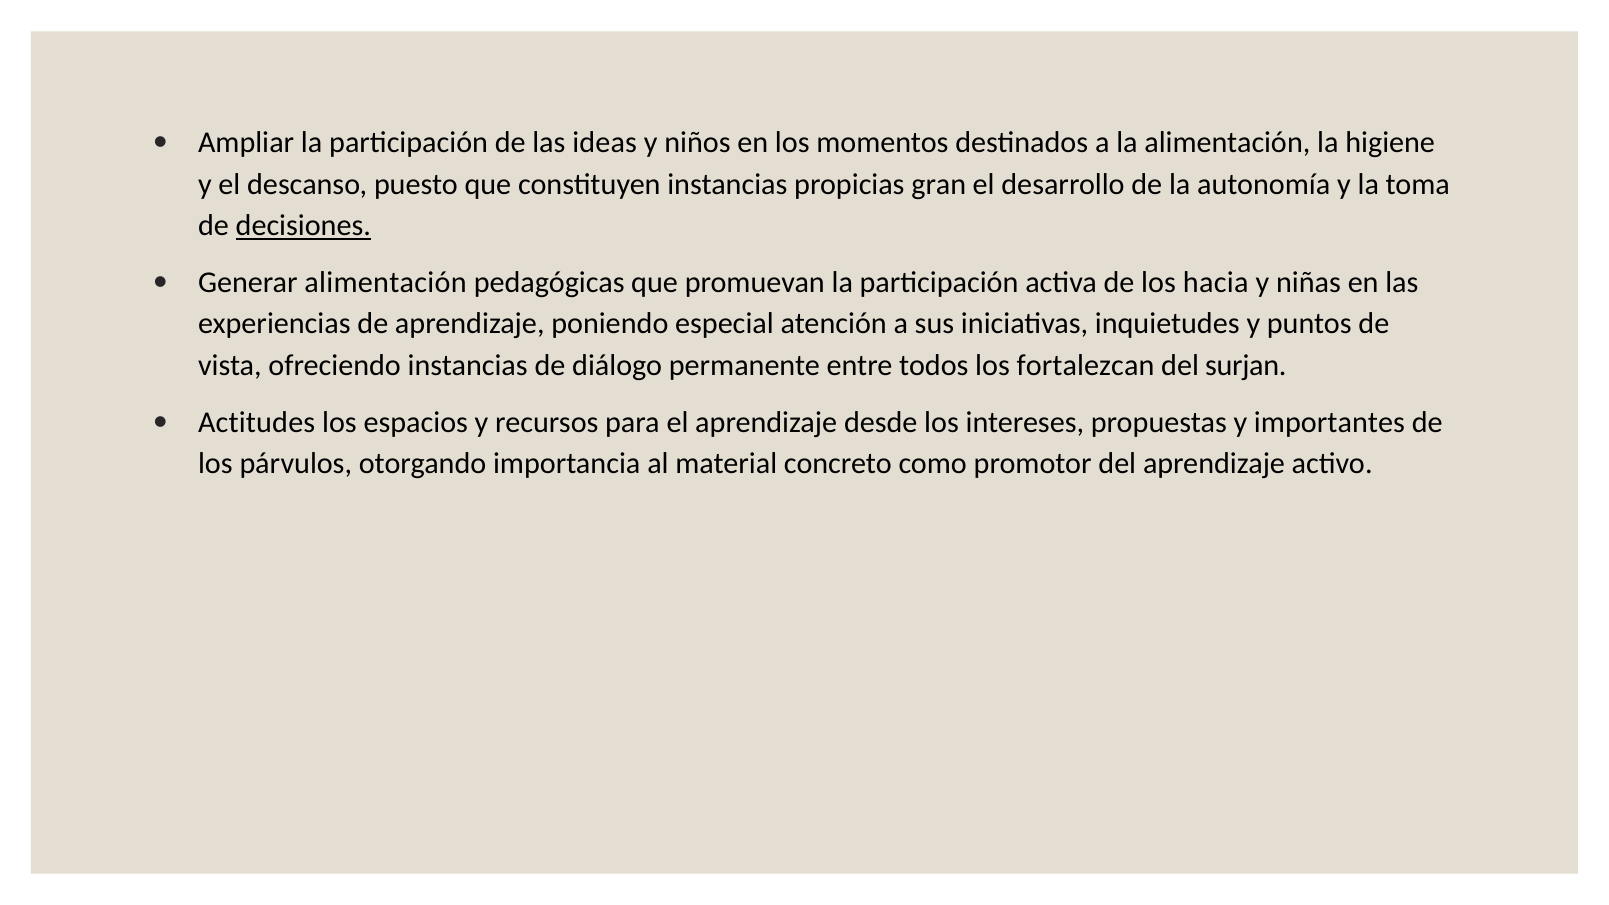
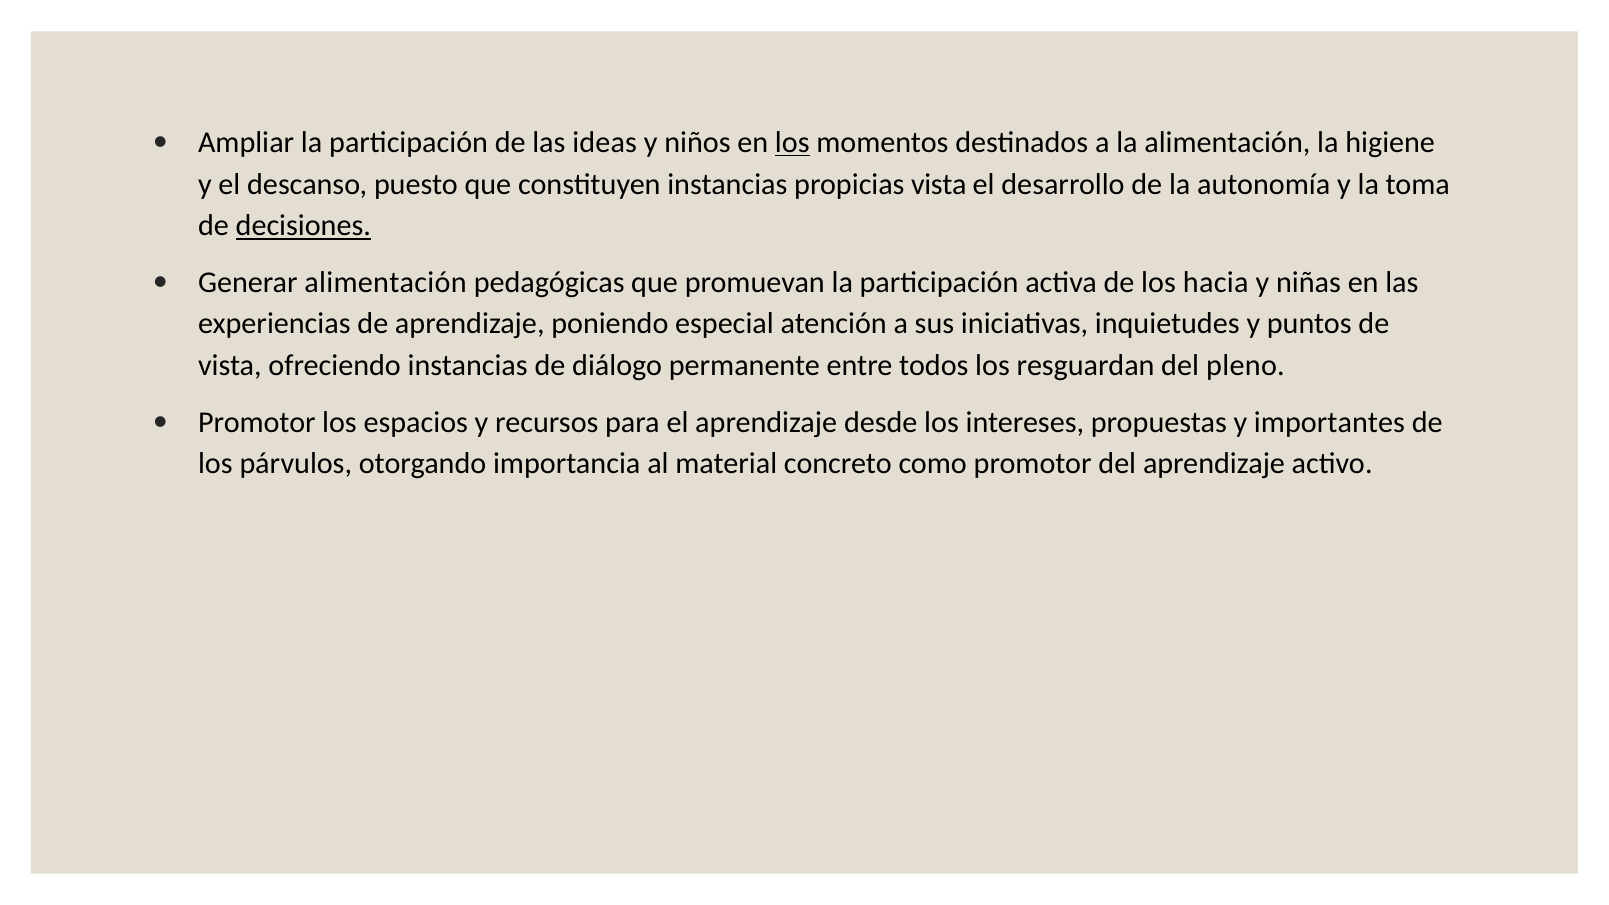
los underline: none -> present (792, 142)
propicias gran: gran -> vista (939, 184)
fortalezcan: fortalezcan -> resguardan (1086, 366)
surjan: surjan -> pleno (1246, 366)
Actitudes: Actitudes -> Promotor (257, 422)
